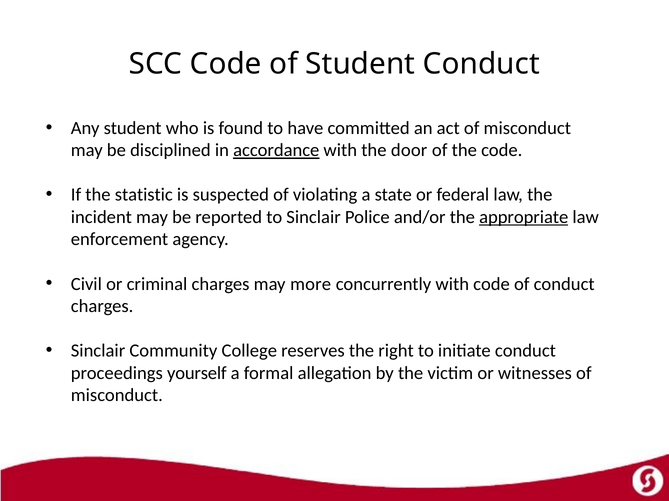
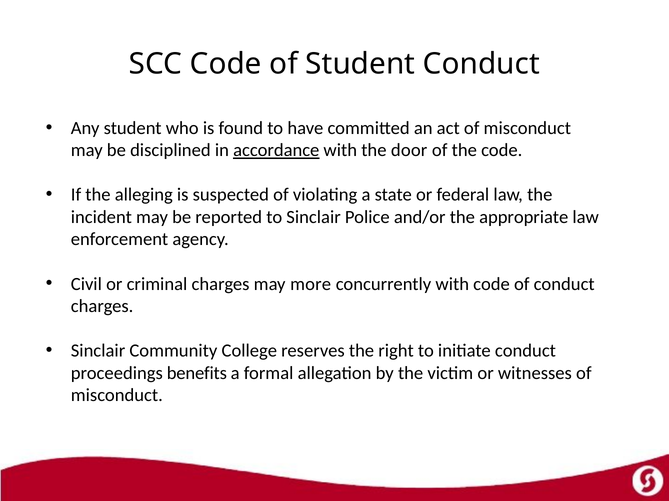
statistic: statistic -> alleging (144, 195)
appropriate underline: present -> none (524, 217)
yourself: yourself -> benefits (197, 374)
